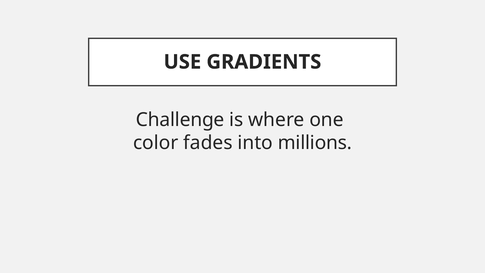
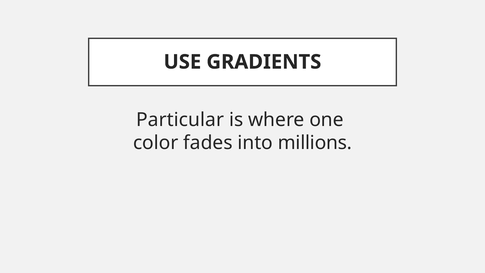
Challenge: Challenge -> Particular (180, 120)
